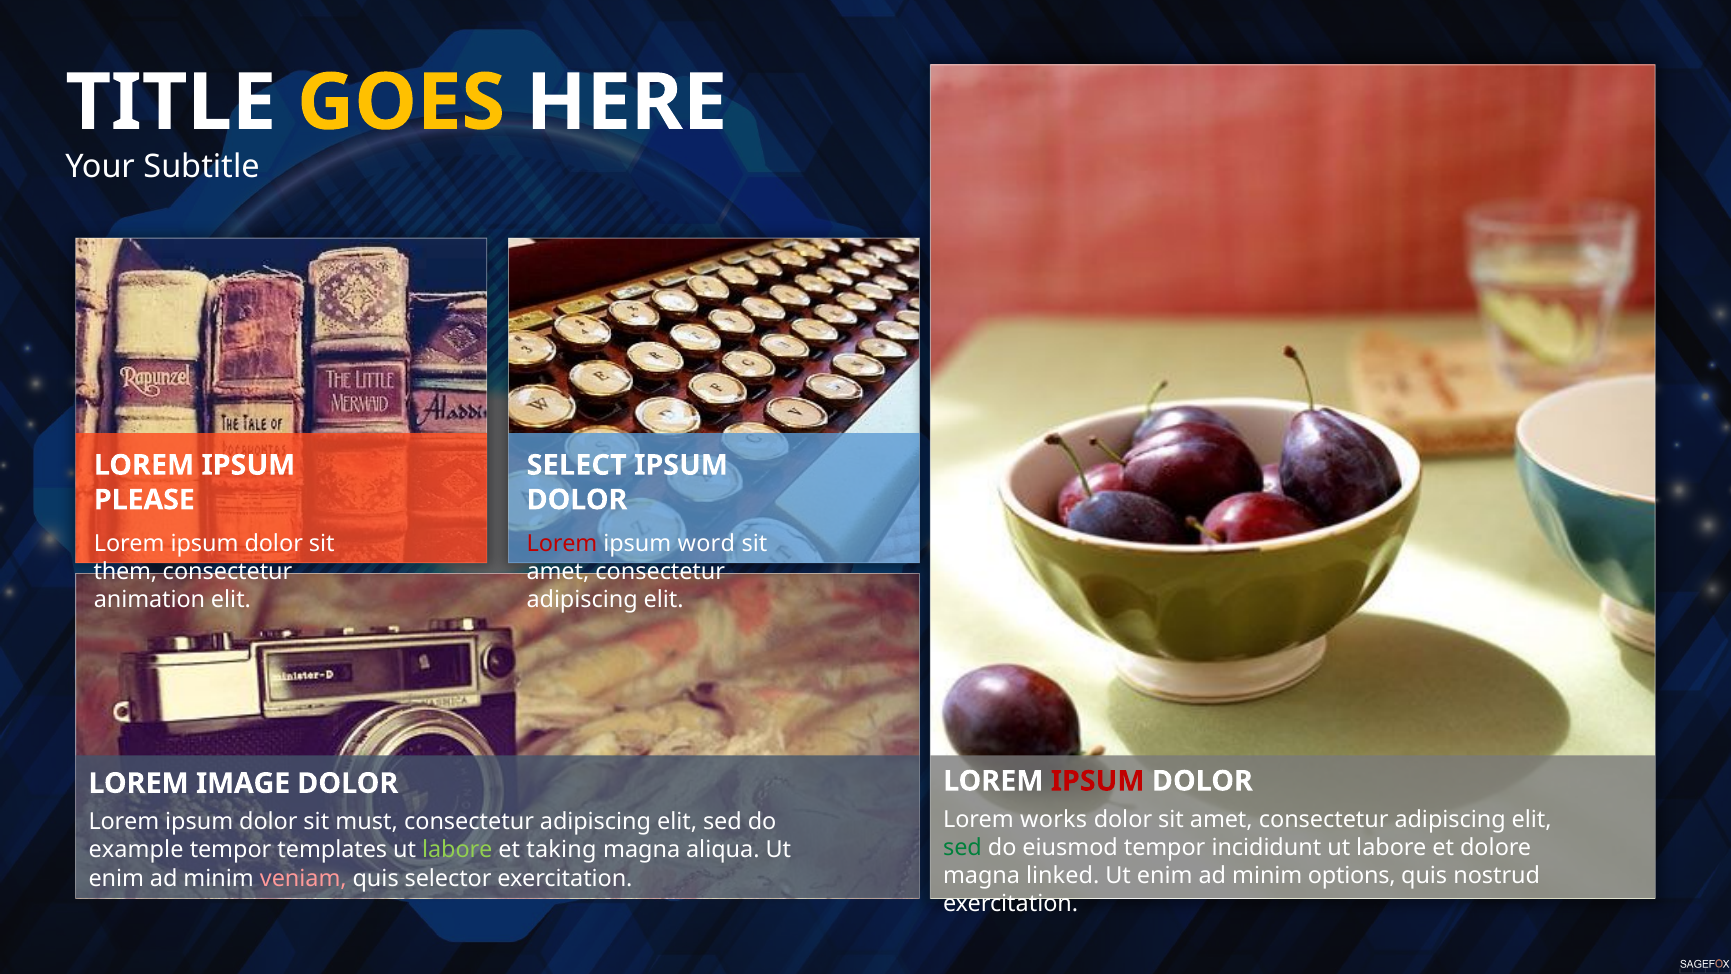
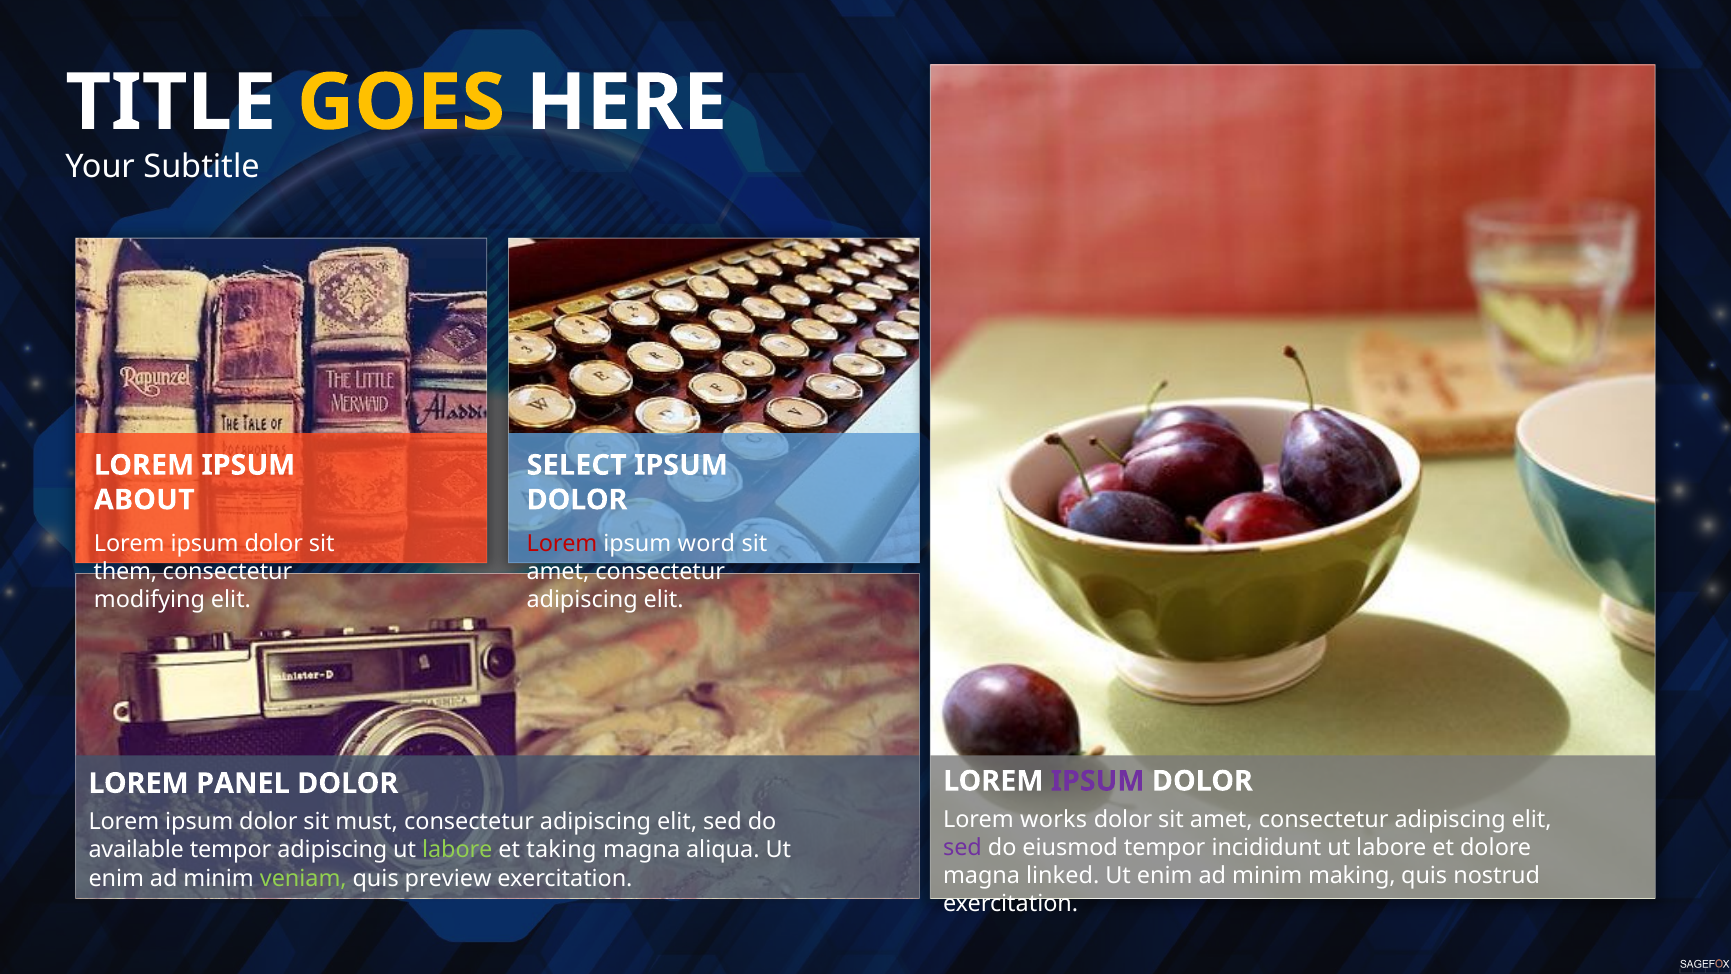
PLEASE: PLEASE -> ABOUT (144, 500)
animation: animation -> modifying (149, 600)
IPSUM colour: red -> purple (1098, 781)
IMAGE: IMAGE -> PANEL (243, 783)
sed colour: green -> purple (963, 848)
example: example -> available (136, 850)
tempor templates: templates -> adipiscing (332, 850)
options: options -> making (1352, 876)
veniam colour: pink -> light green (303, 878)
selector: selector -> preview (448, 878)
